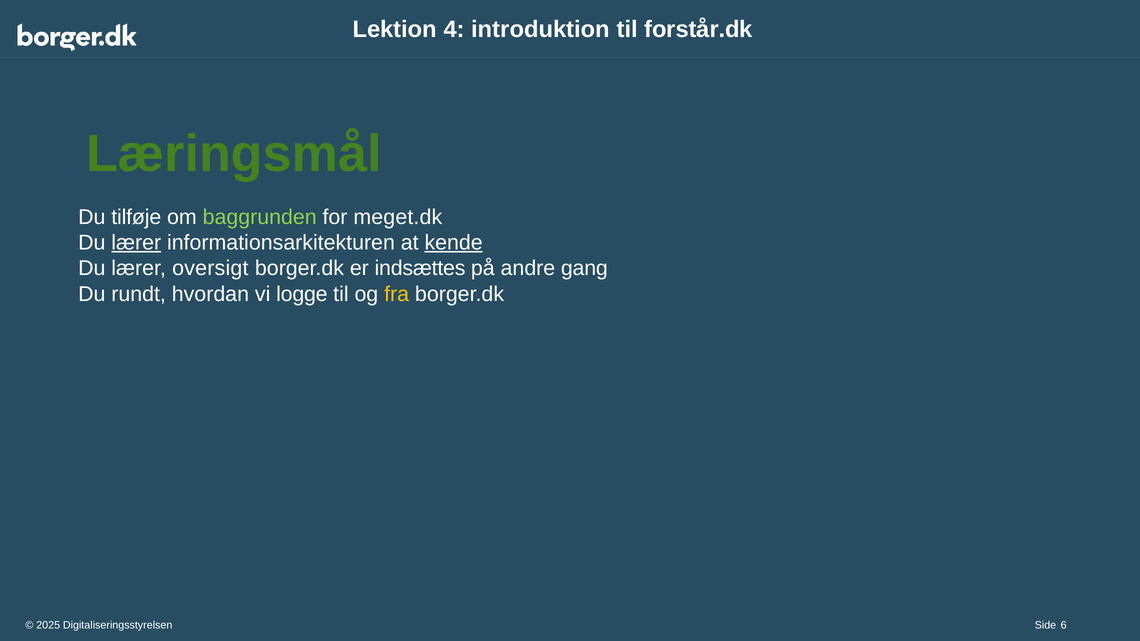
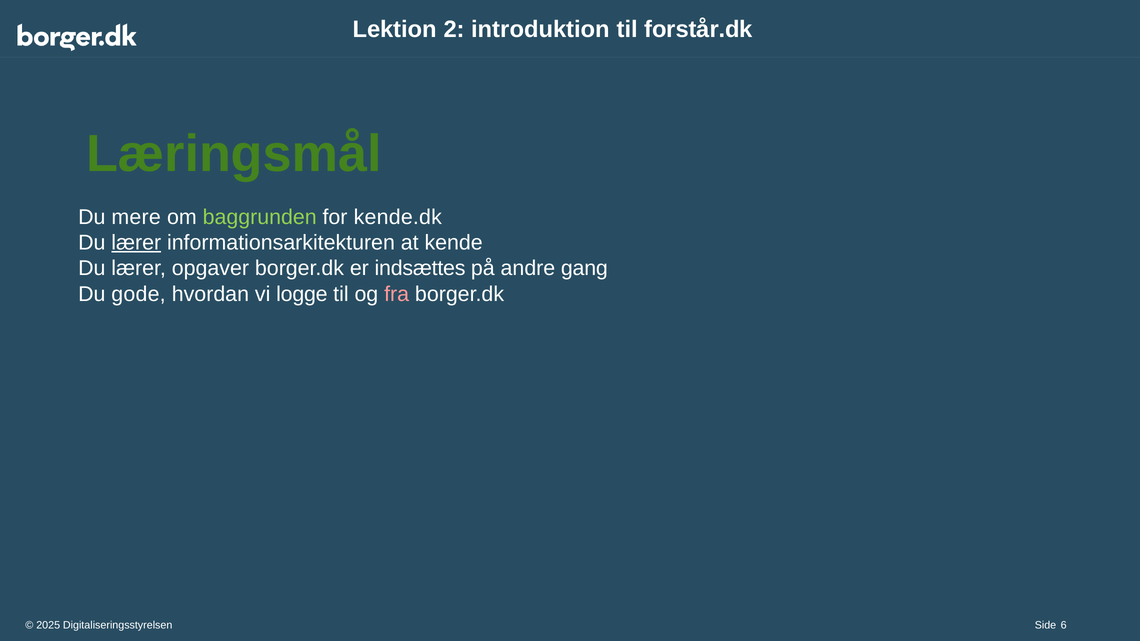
4: 4 -> 2 (454, 30)
tilføje: tilføje -> mere (136, 217)
meget.dk: meget.dk -> kende.dk (398, 217)
kende underline: present -> none (454, 243)
oversigt: oversigt -> opgaver (210, 268)
rundt: rundt -> gode (139, 294)
fra colour: yellow -> pink (397, 294)
